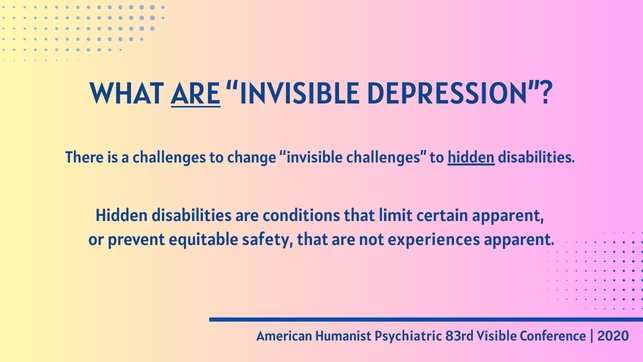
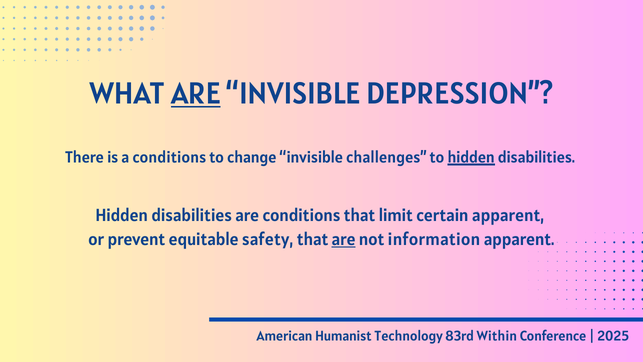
a challenges: challenges -> conditions (169, 157)
are underline: none -> present (344, 239)
experiences: experiences -> information (434, 239)
Psychiatric: Psychiatric -> Technology (408, 336)
Visible: Visible -> Within (497, 336)
2020: 2020 -> 2025 (613, 336)
